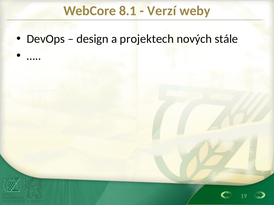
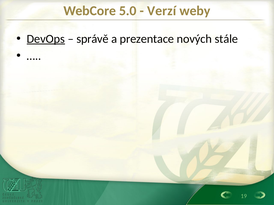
8.1: 8.1 -> 5.0 (128, 11)
DevOps underline: none -> present (46, 39)
design: design -> správě (93, 39)
projektech: projektech -> prezentace (147, 39)
